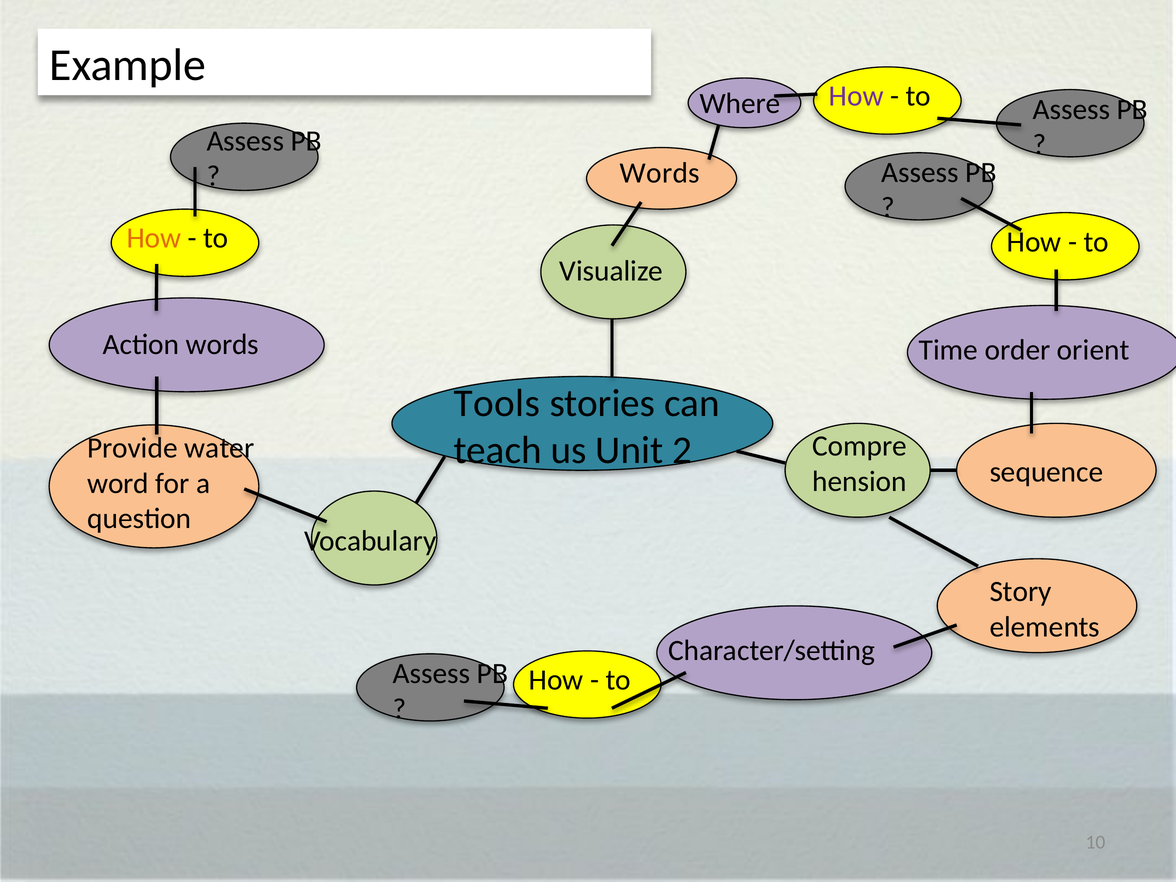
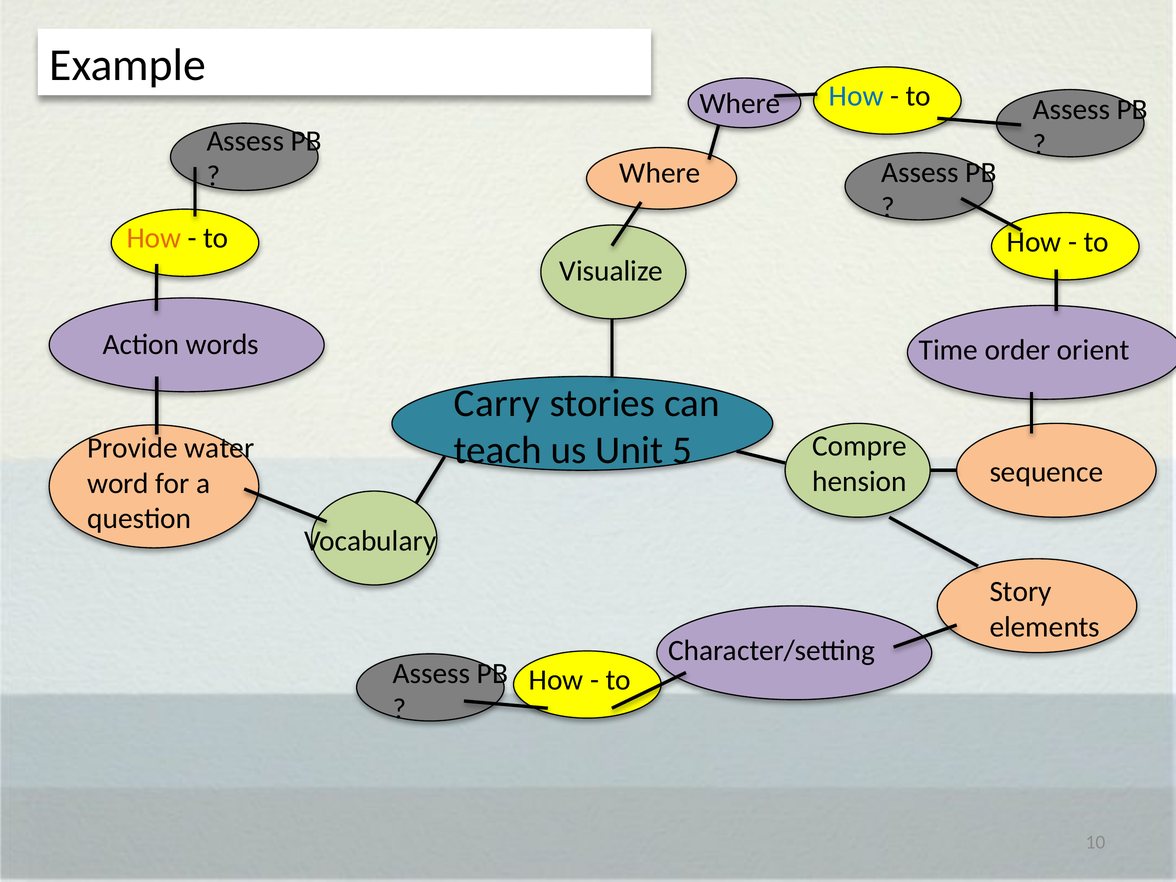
How colour: purple -> blue (856, 96)
Words: Words -> Where (660, 173)
Tools: Tools -> Carry (497, 403)
2: 2 -> 5 (682, 450)
